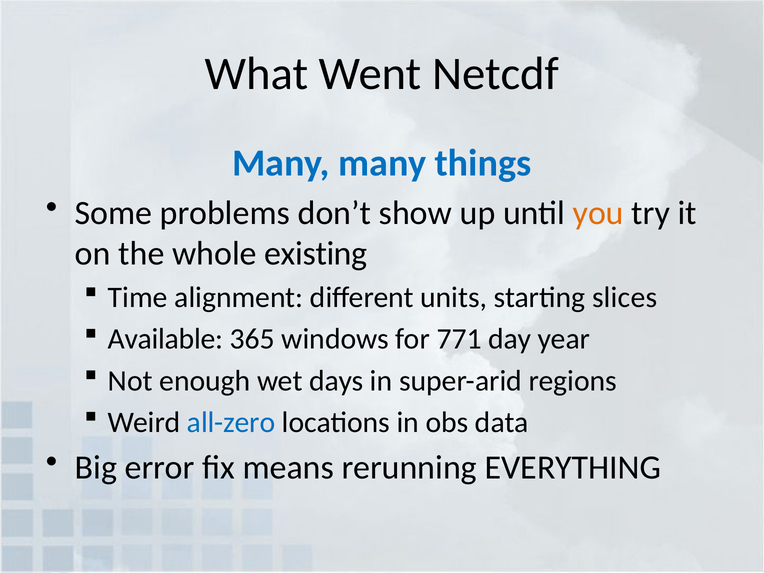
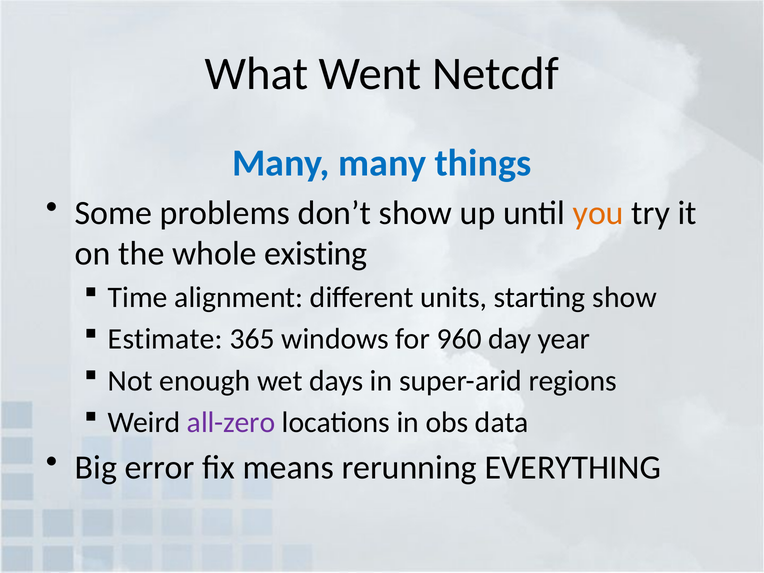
starting slices: slices -> show (625, 298)
Available: Available -> Estimate (165, 339)
771: 771 -> 960 (459, 339)
all-zero colour: blue -> purple (231, 422)
